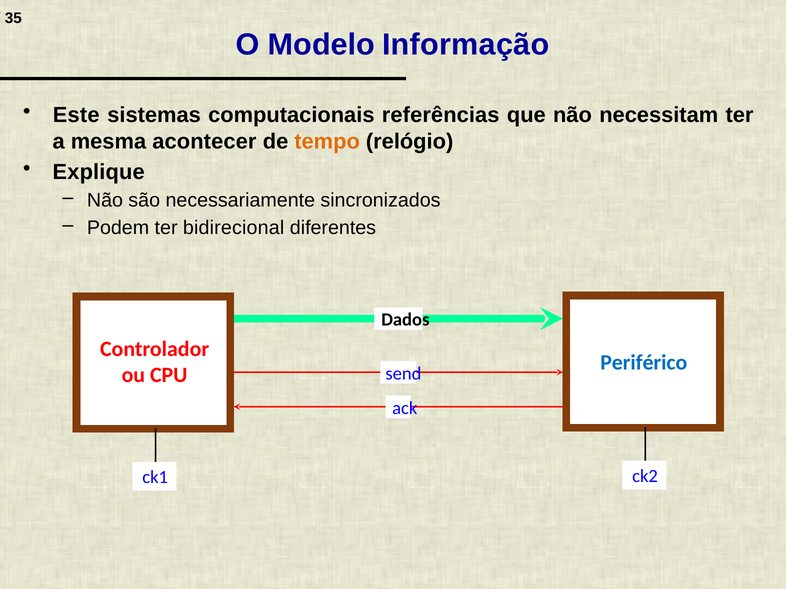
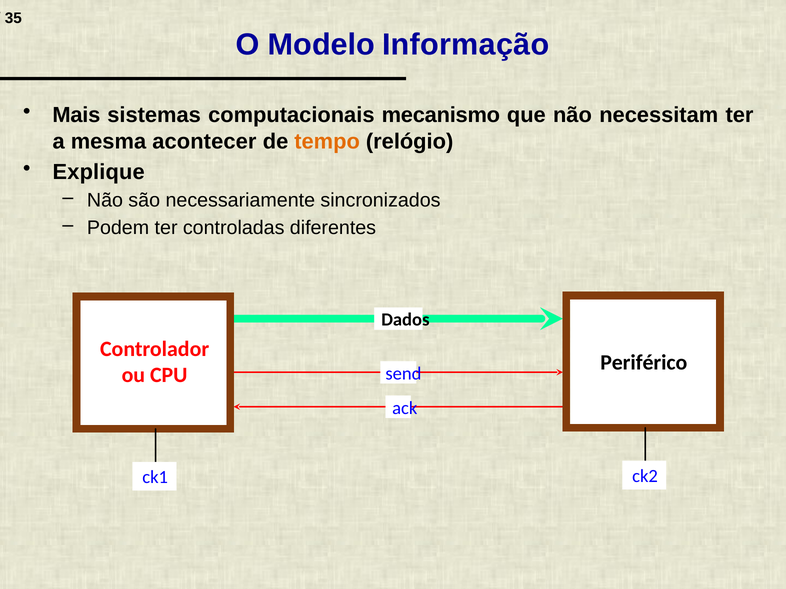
Este: Este -> Mais (76, 115)
referências: referências -> mecanismo (441, 115)
bidirecional: bidirecional -> controladas (234, 228)
Periférico colour: blue -> black (644, 363)
